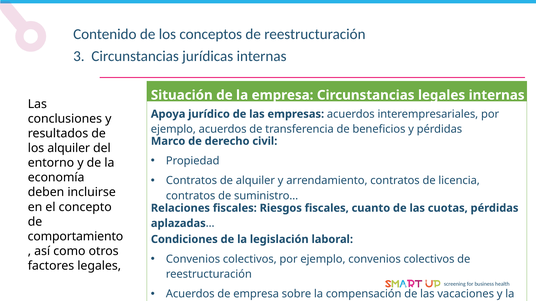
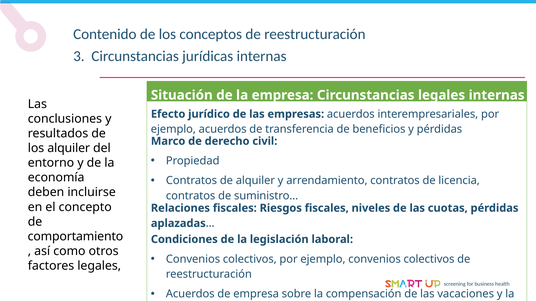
Apoya: Apoya -> Efecto (168, 114)
cuanto: cuanto -> niveles (371, 208)
